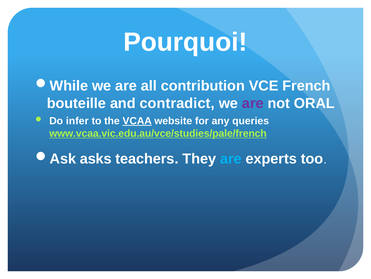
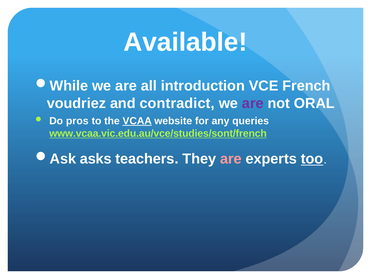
Pourquoi: Pourquoi -> Available (185, 42)
contribution: contribution -> introduction (203, 86)
bouteille: bouteille -> voudriez (76, 103)
infer: infer -> pros (77, 121)
www.vcaa.vic.edu.au/vce/studies/pale/french: www.vcaa.vic.edu.au/vce/studies/pale/french -> www.vcaa.vic.edu.au/vce/studies/sont/french (158, 133)
are colour: light blue -> pink (231, 158)
too underline: none -> present (312, 158)
